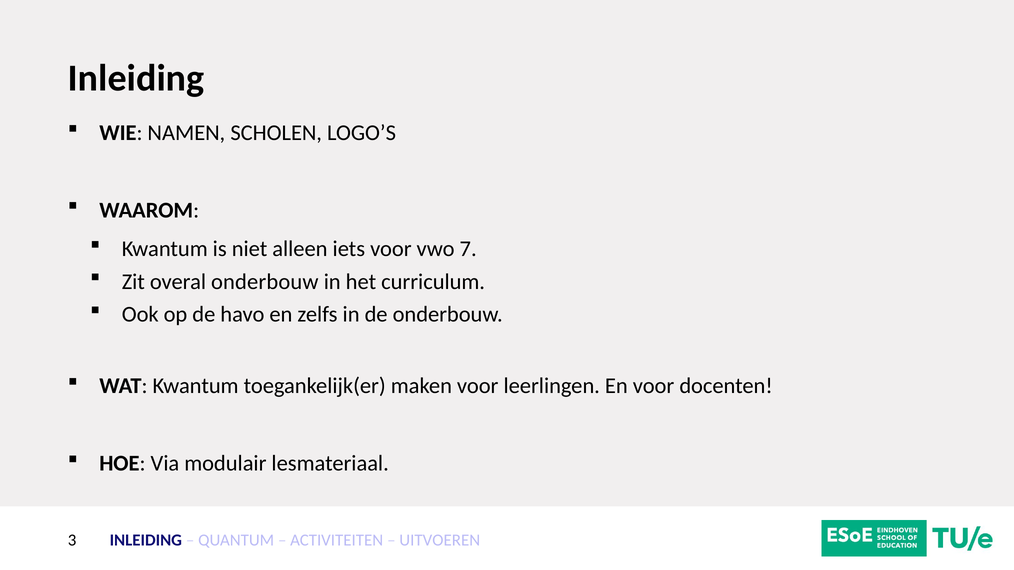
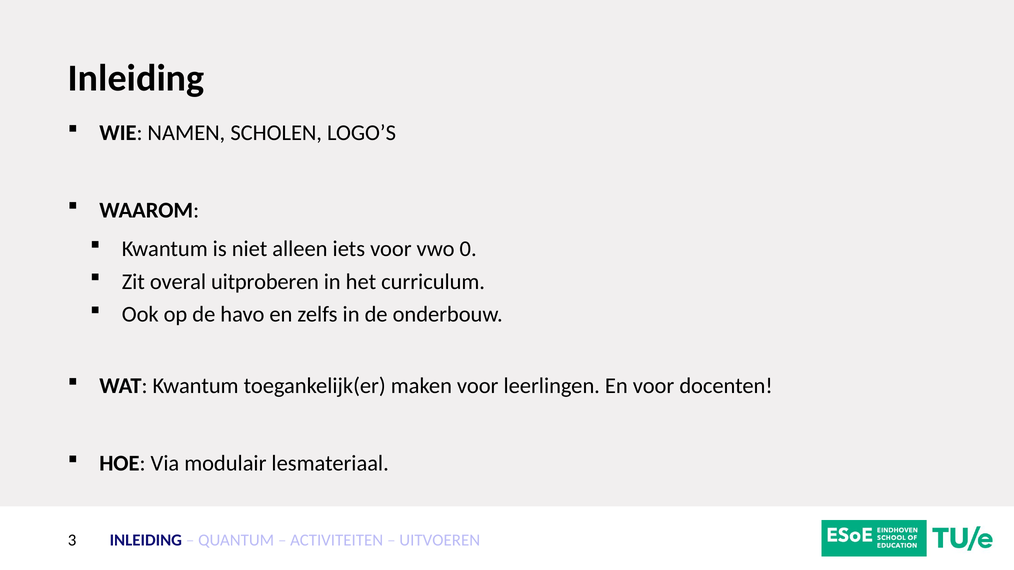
7: 7 -> 0 (468, 249)
overal onderbouw: onderbouw -> uitproberen (265, 282)
